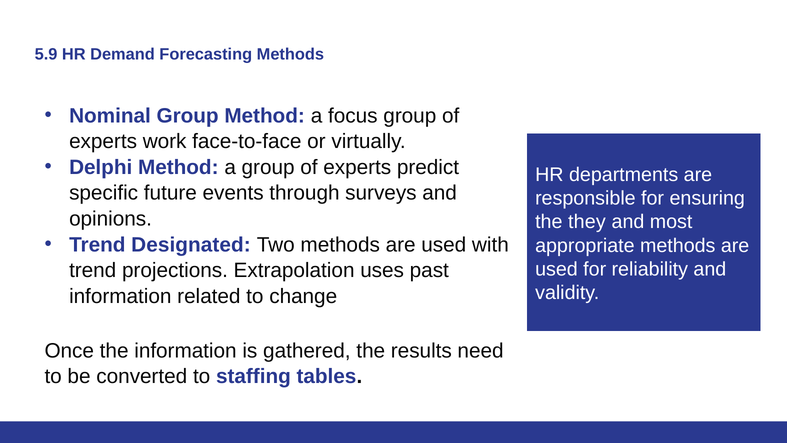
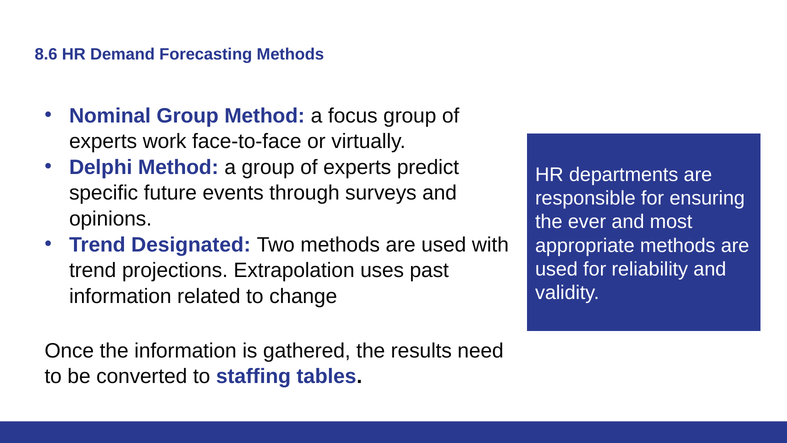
5.9: 5.9 -> 8.6 (46, 54)
they: they -> ever (587, 222)
